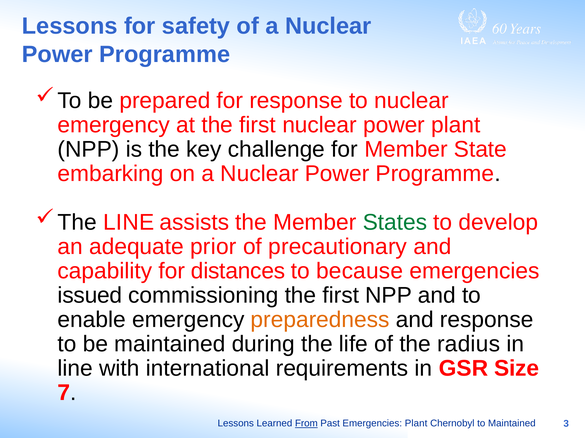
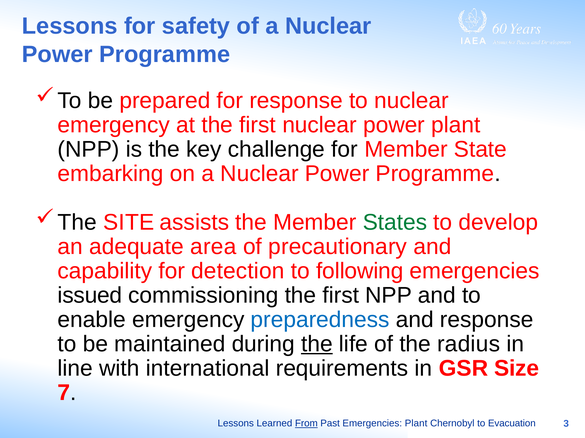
LINE: LINE -> SITE (129, 223)
prior: prior -> area (213, 247)
distances: distances -> detection (238, 271)
because: because -> following (360, 271)
preparedness colour: orange -> blue (320, 320)
the underline: none -> present (317, 345)
to Maintained: Maintained -> Evacuation (512, 424)
